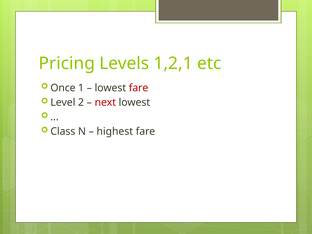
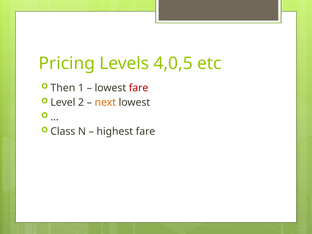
1,2,1: 1,2,1 -> 4,0,5 (173, 63)
Once: Once -> Then (63, 88)
next colour: red -> orange (105, 102)
